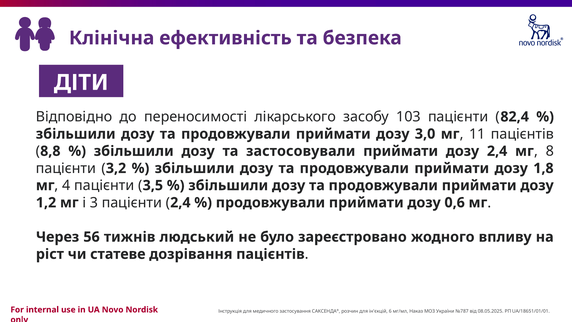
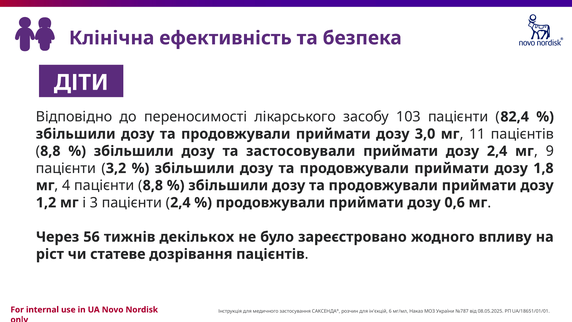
8: 8 -> 9 (550, 151)
3,5: 3,5 -> 8,8 (153, 185)
людський: людський -> декількох (197, 237)
